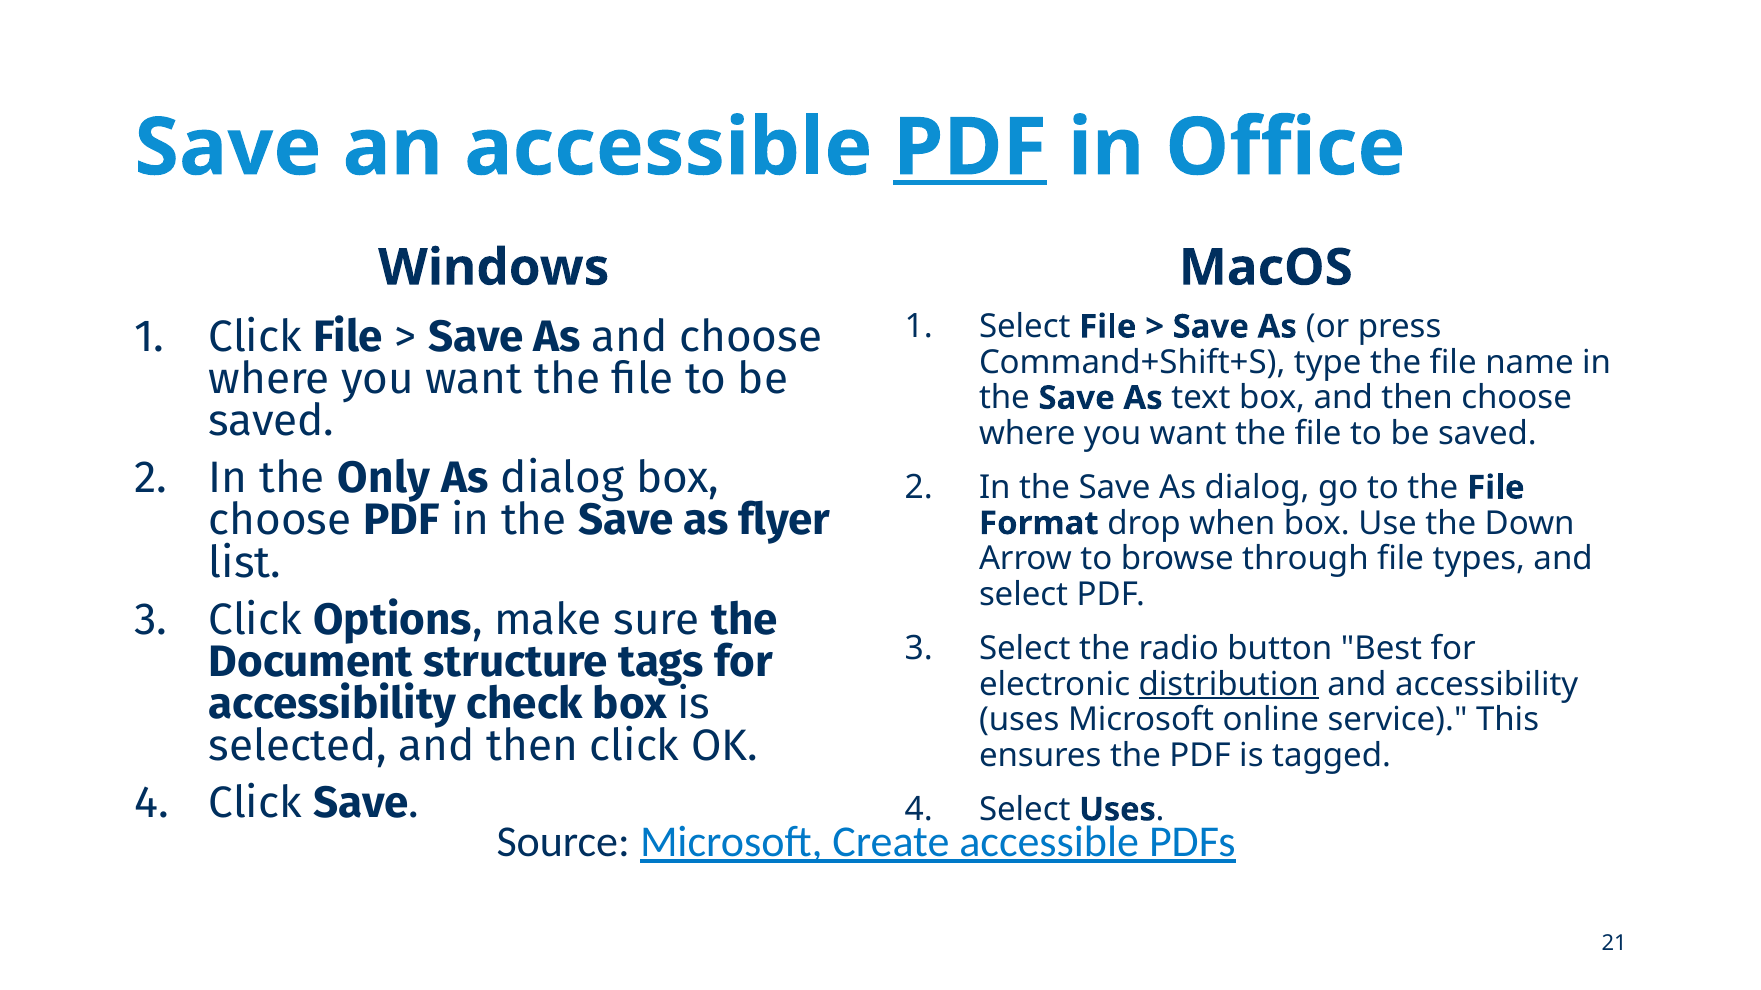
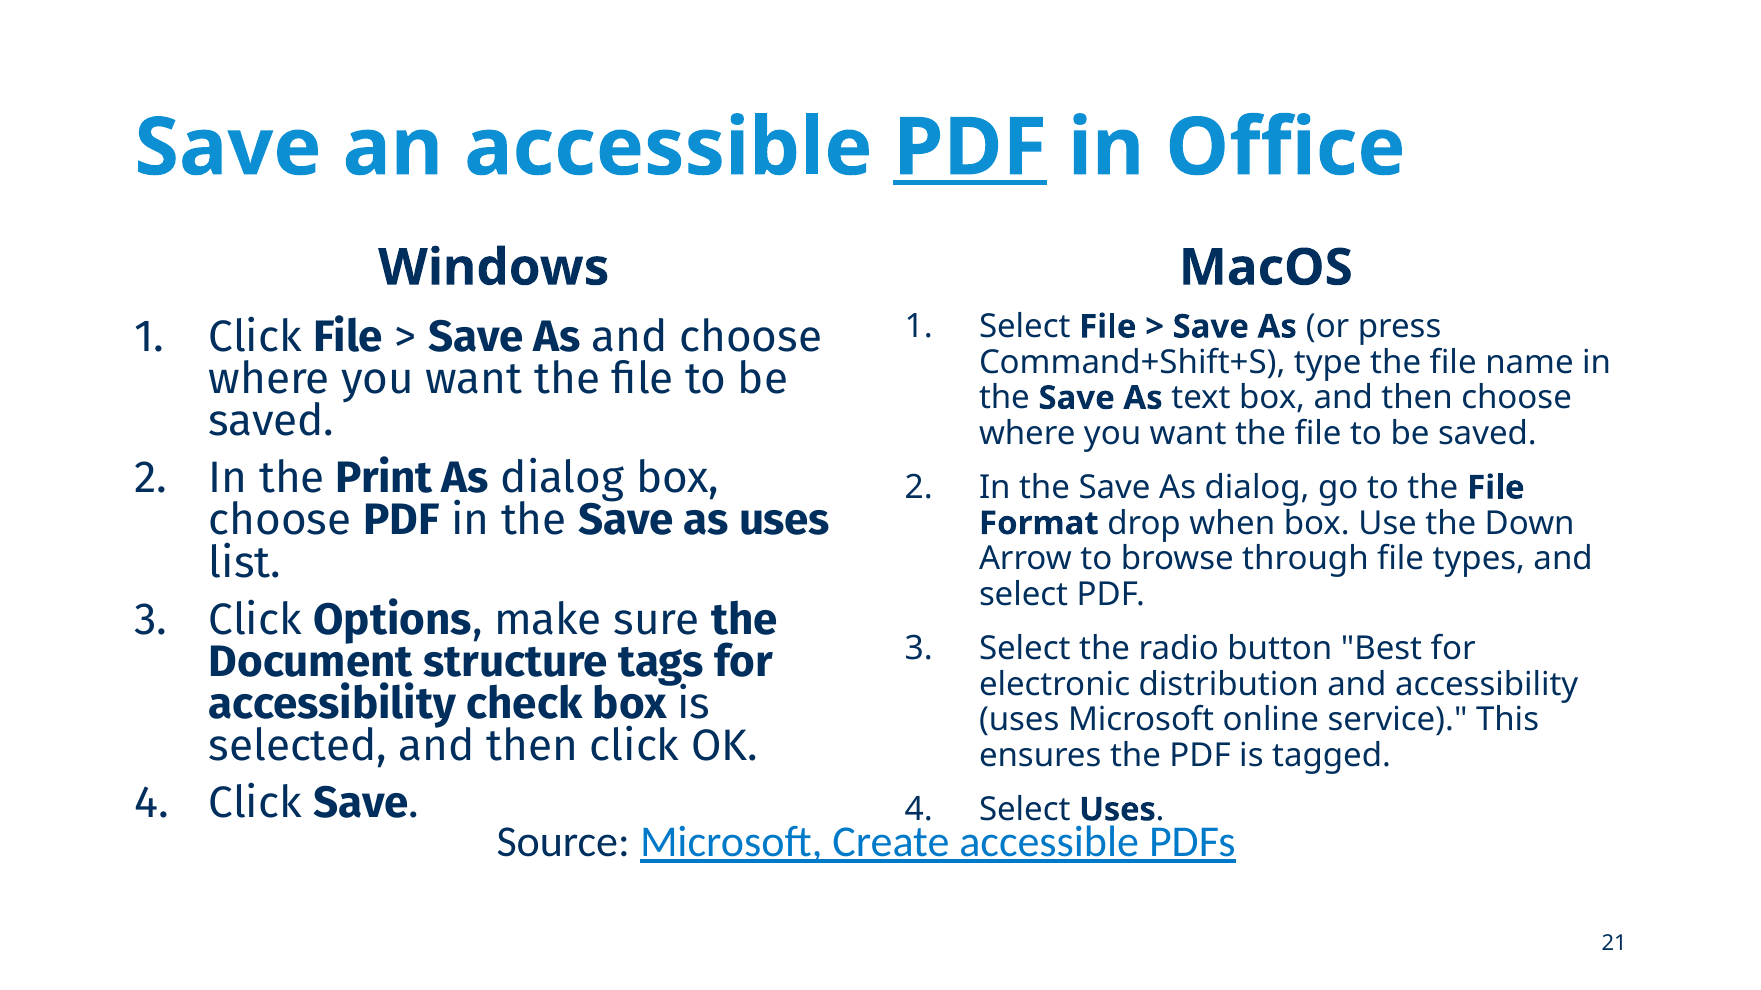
Only: Only -> Print (384, 478)
as flyer: flyer -> uses (785, 521)
distribution underline: present -> none (1229, 685)
